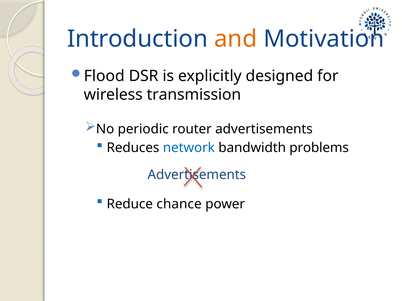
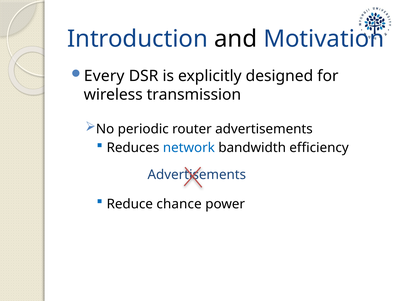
and colour: orange -> black (236, 39)
Flood: Flood -> Every (104, 76)
problems: problems -> efficiency (319, 148)
